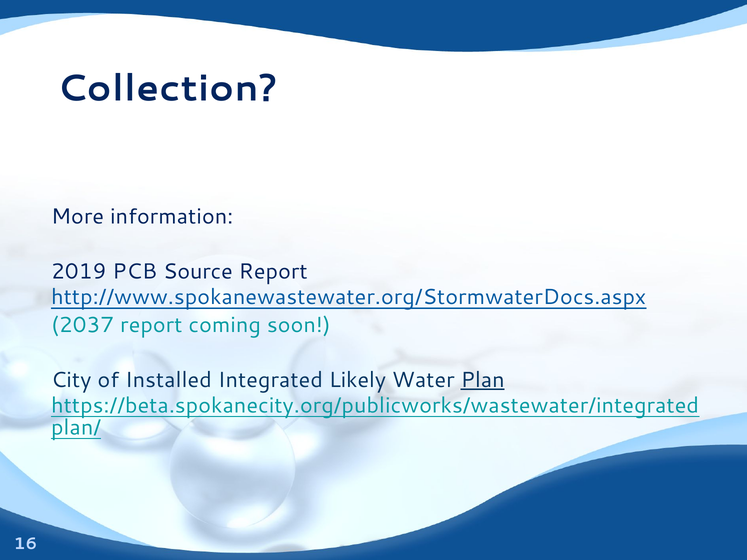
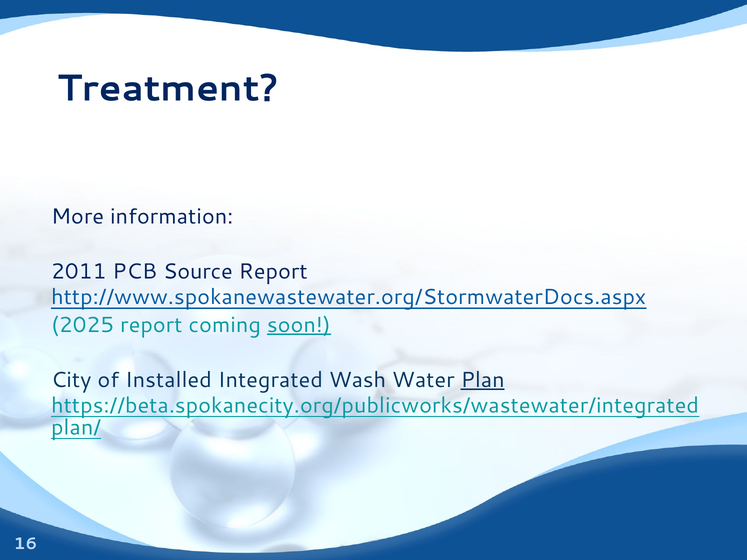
Collection: Collection -> Treatment (168, 89)
2019: 2019 -> 2011 (79, 272)
2037: 2037 -> 2025 (83, 325)
soon underline: none -> present (299, 325)
Likely: Likely -> Wash (357, 380)
